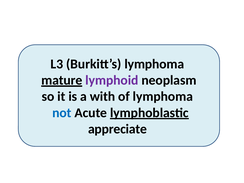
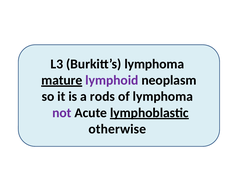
with: with -> rods (102, 97)
not colour: blue -> purple (62, 113)
appreciate: appreciate -> otherwise (117, 129)
